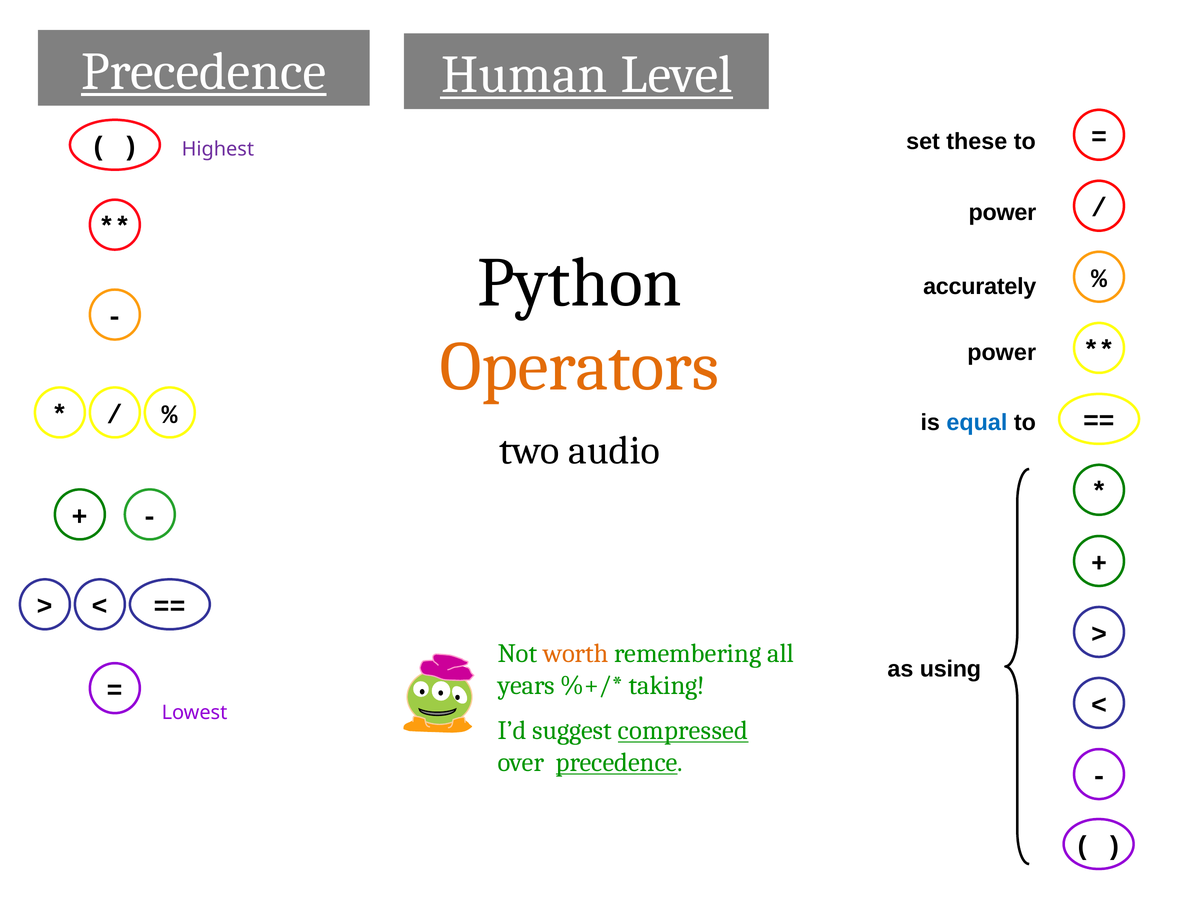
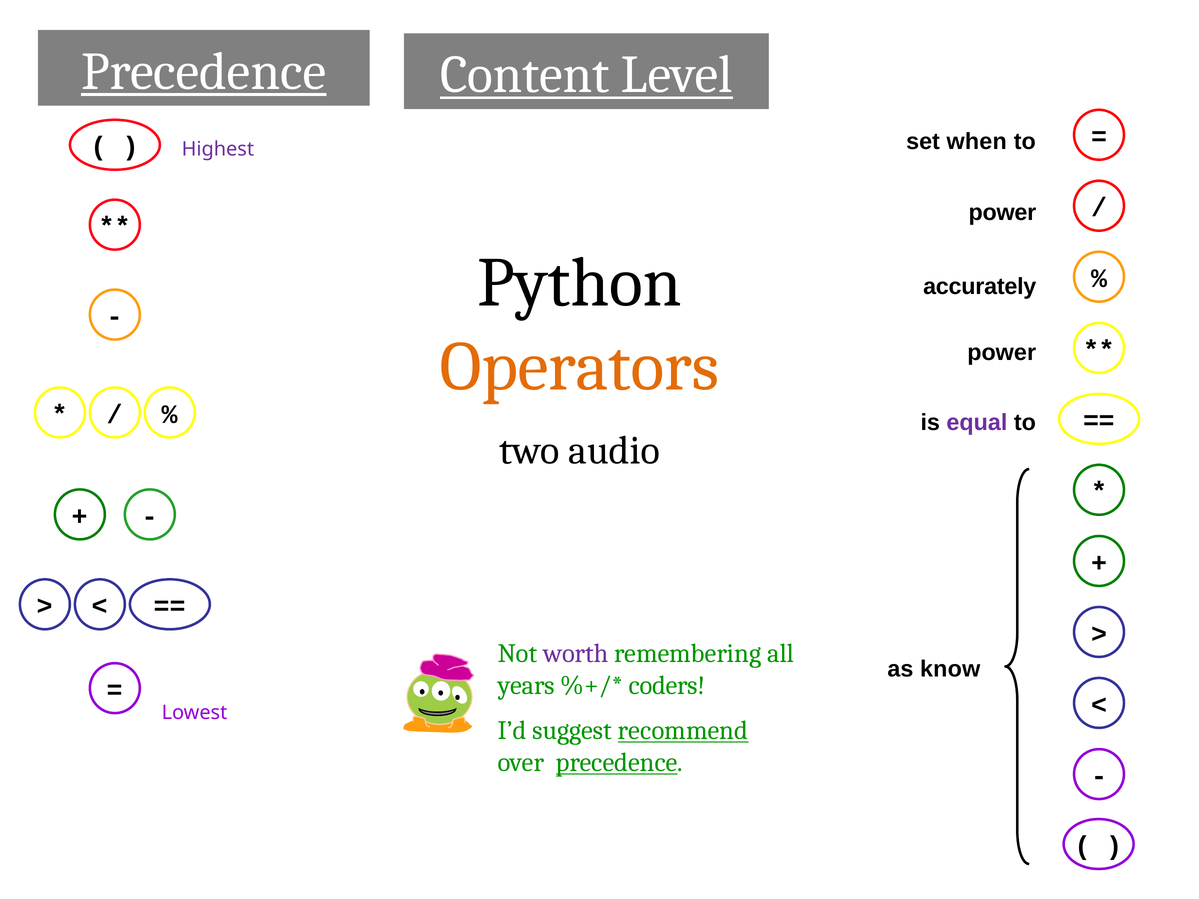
Human: Human -> Content (525, 75)
these: these -> when (977, 141)
equal colour: blue -> purple (977, 423)
worth colour: orange -> purple (576, 654)
using: using -> know (950, 669)
taking: taking -> coders (667, 686)
compressed: compressed -> recommend (683, 731)
